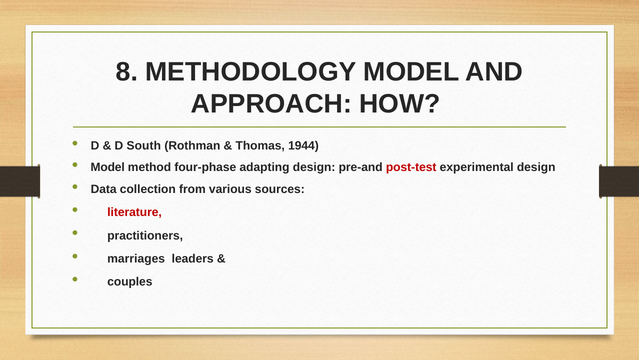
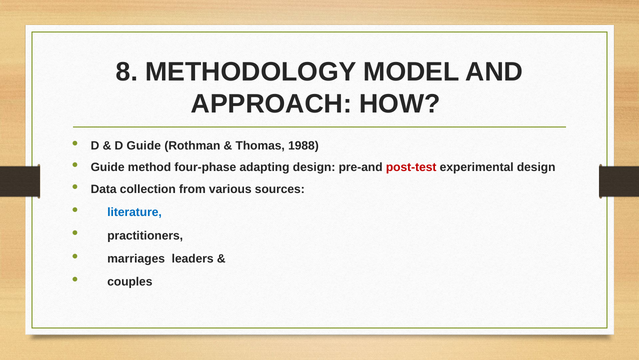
D South: South -> Guide (144, 145)
1944: 1944 -> 1988 (303, 145)
Model: Model -> Guide (108, 167)
literature colour: red -> blue (135, 212)
